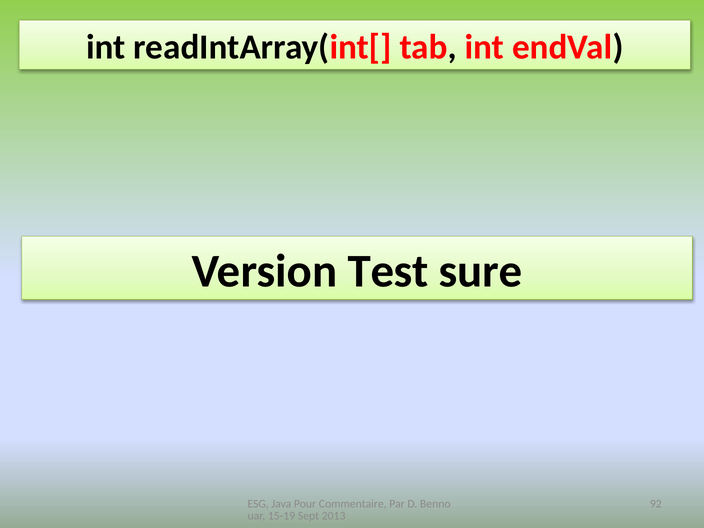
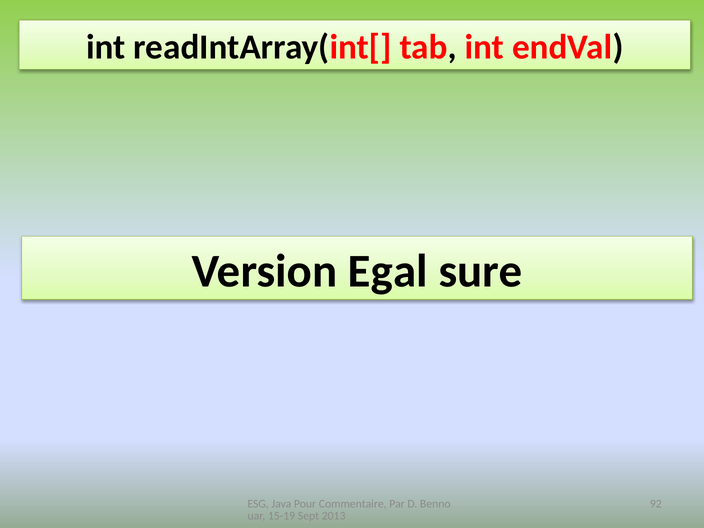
Test: Test -> Egal (388, 271)
